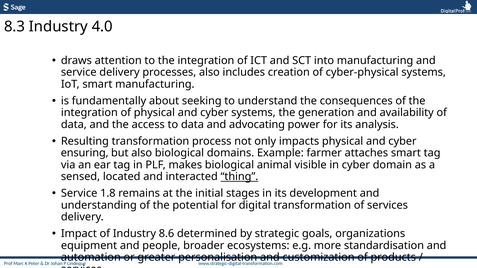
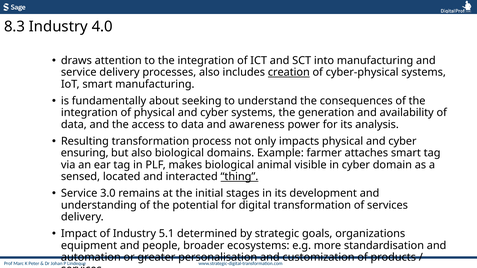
creation underline: none -> present (289, 72)
advocating: advocating -> awareness (257, 125)
1.8: 1.8 -> 3.0 (108, 194)
8.6: 8.6 -> 5.1 (167, 234)
